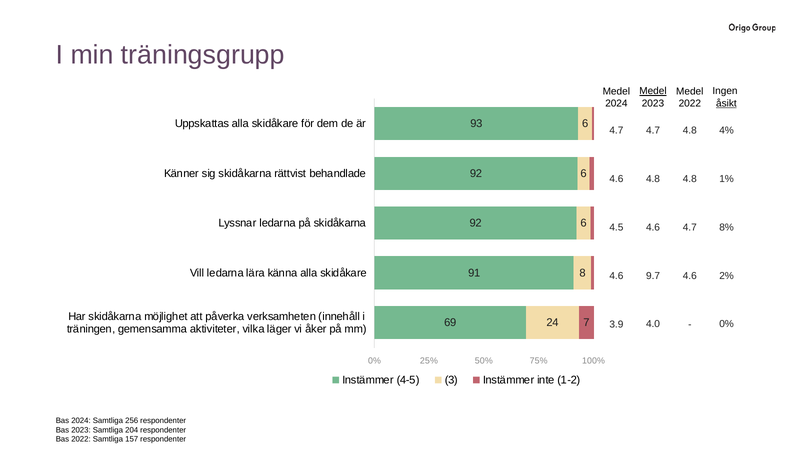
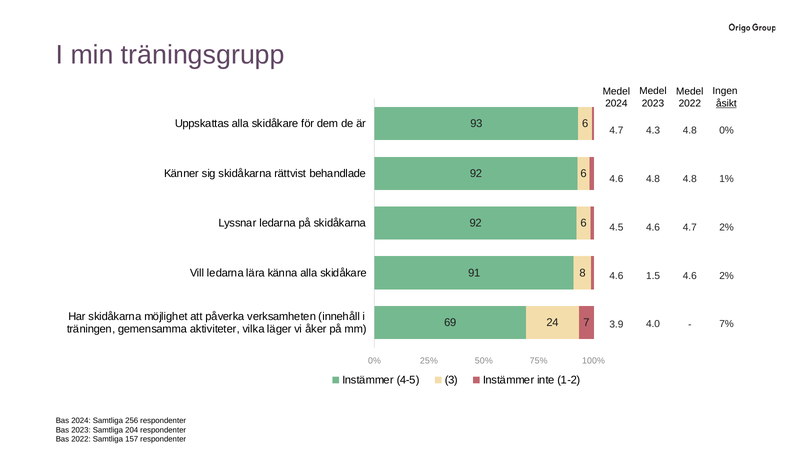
Medel underline: present -> none (653, 91)
4.7: 4.7 -> 4.3 (653, 130)
4%: 4% -> 0% (726, 130)
8%: 8% -> 2% (726, 227)
9.7: 9.7 -> 1.5 (653, 276)
0%: 0% -> 7% (726, 324)
